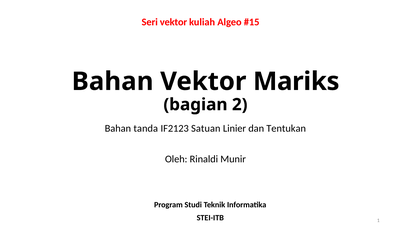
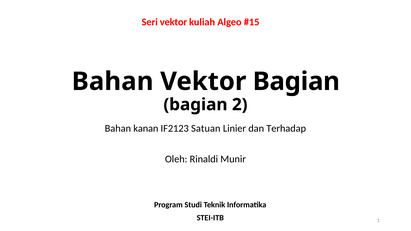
Vektor Mariks: Mariks -> Bagian (296, 82)
tanda: tanda -> kanan (146, 128)
Tentukan: Tentukan -> Terhadap (286, 128)
